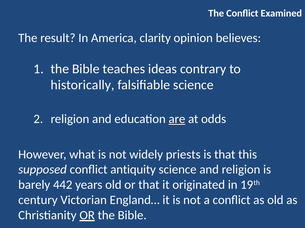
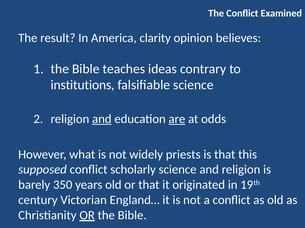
historically: historically -> institutions (83, 85)
and underline: none -> present (102, 119)
antiquity: antiquity -> scholarly (133, 170)
442: 442 -> 350 (63, 185)
